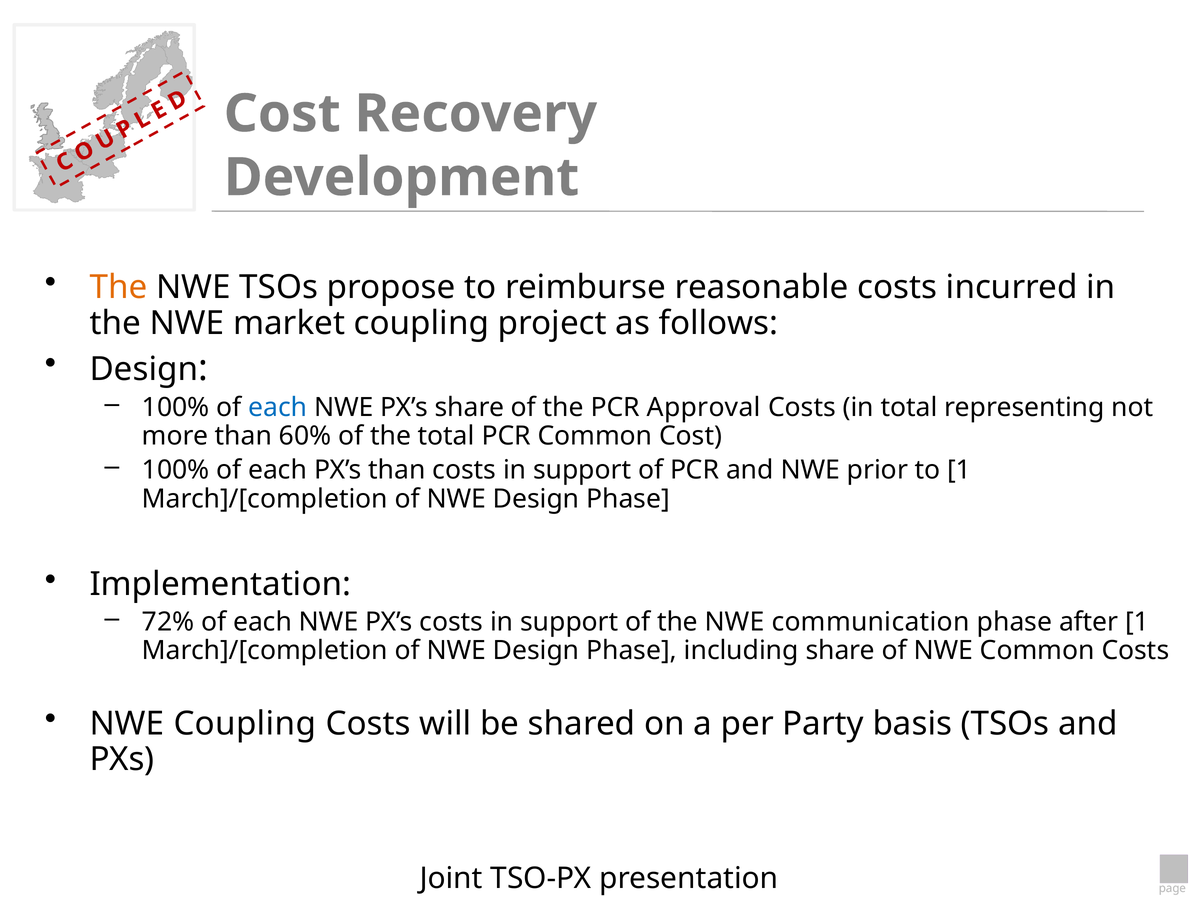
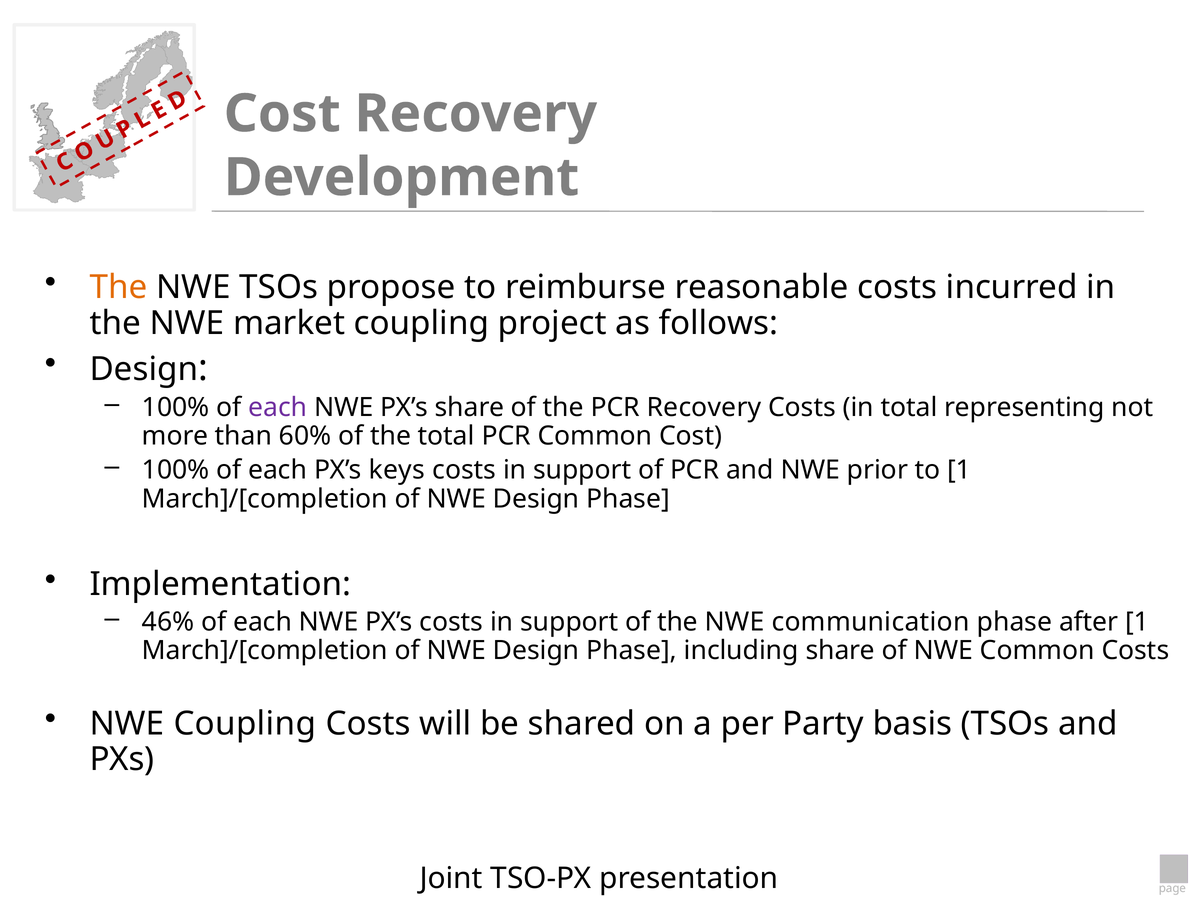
each colour: blue -> purple (278, 407)
PCR Approval: Approval -> Recovery (704, 407)
PX’s than: than -> keys (397, 470)
72%: 72% -> 46% (168, 622)
